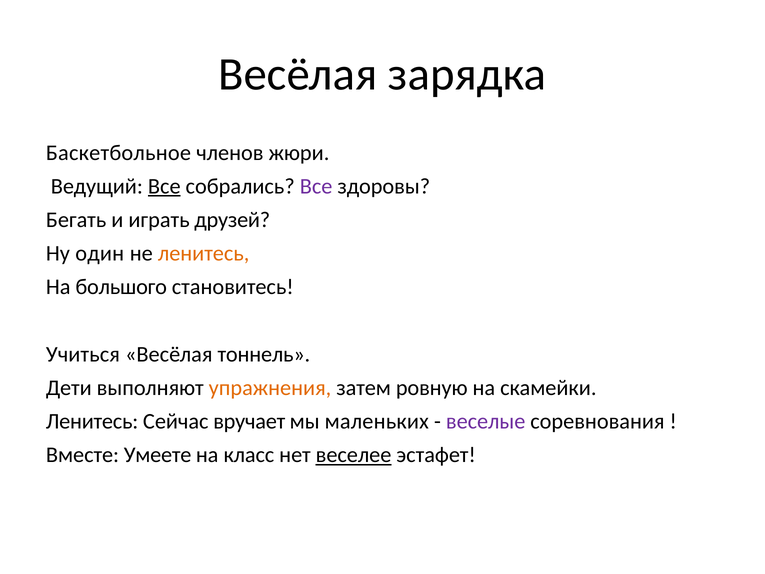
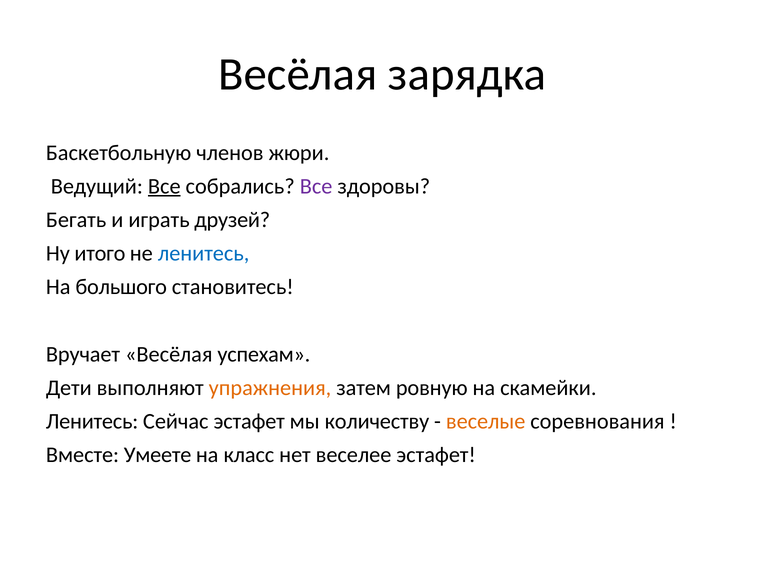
Баскетбольное: Баскетбольное -> Баскетбольную (119, 153)
один: один -> итого (100, 253)
ленитесь colour: orange -> blue (204, 253)
Учиться: Учиться -> Вручает (83, 354)
тоннель: тоннель -> успехам (264, 354)
Сейчас вручает: вручает -> эстафет (249, 421)
маленьких: маленьких -> количеству (377, 421)
веселые colour: purple -> orange (486, 421)
веселее underline: present -> none (354, 455)
